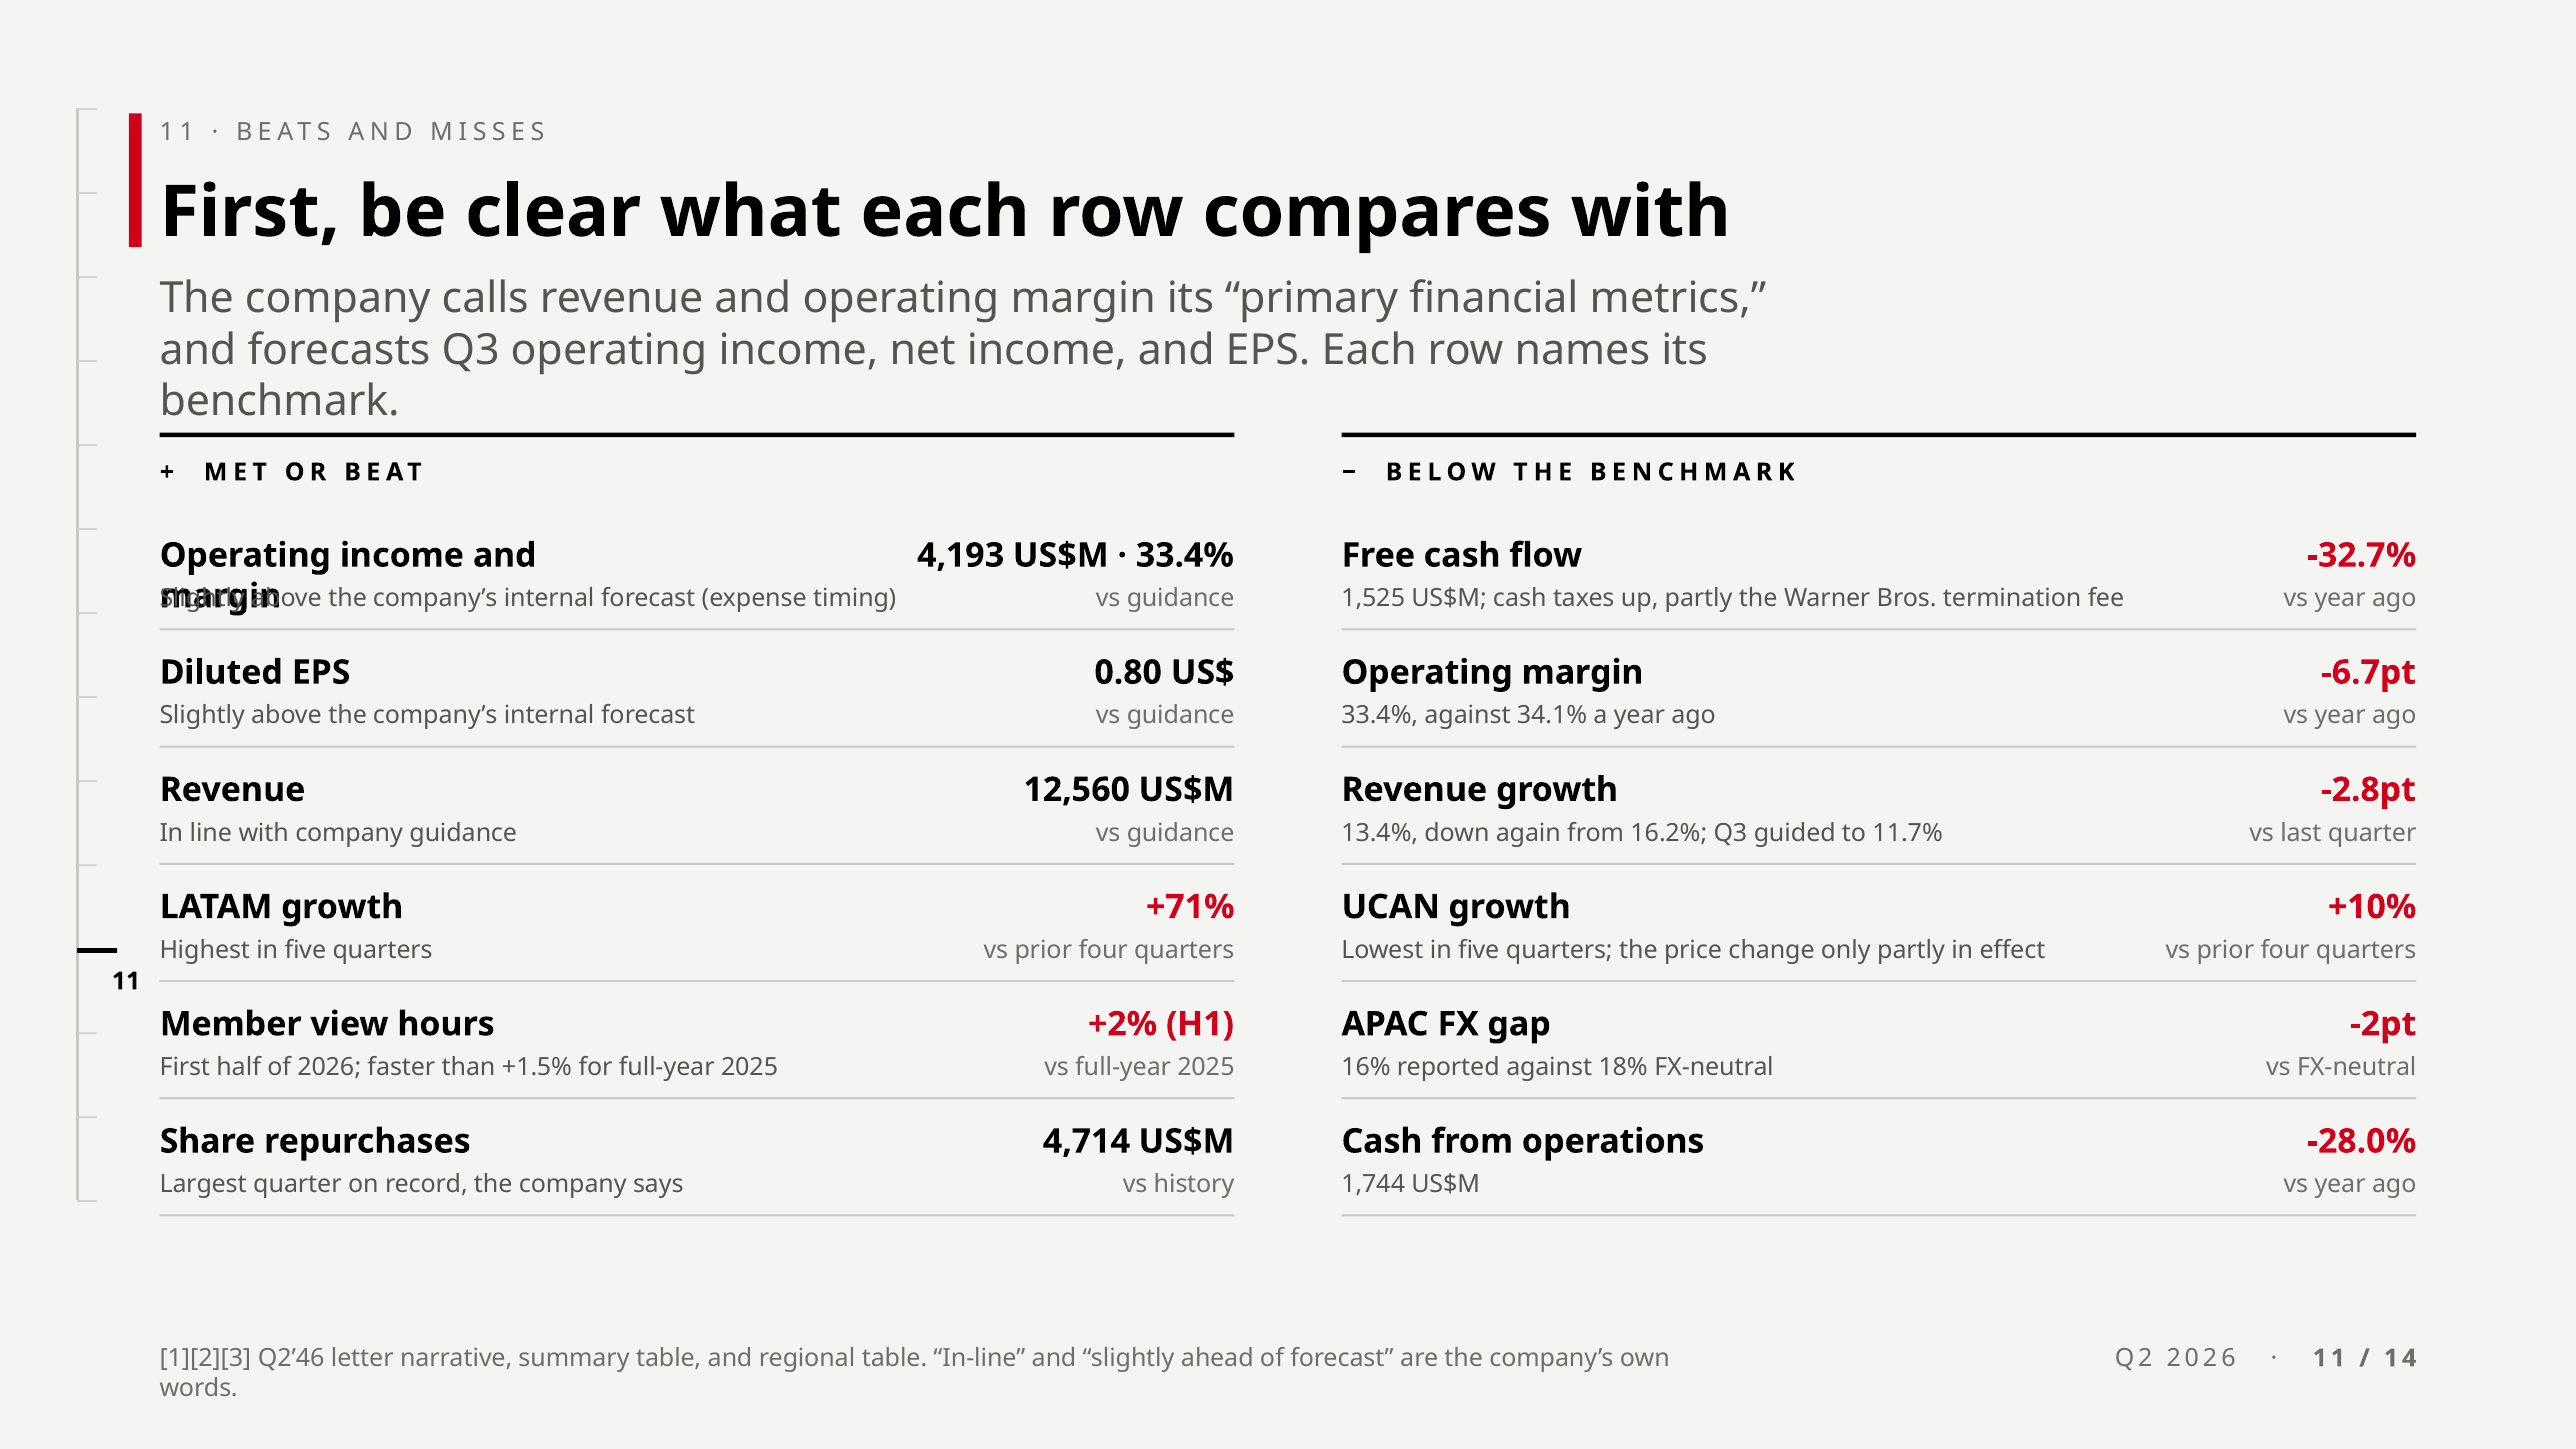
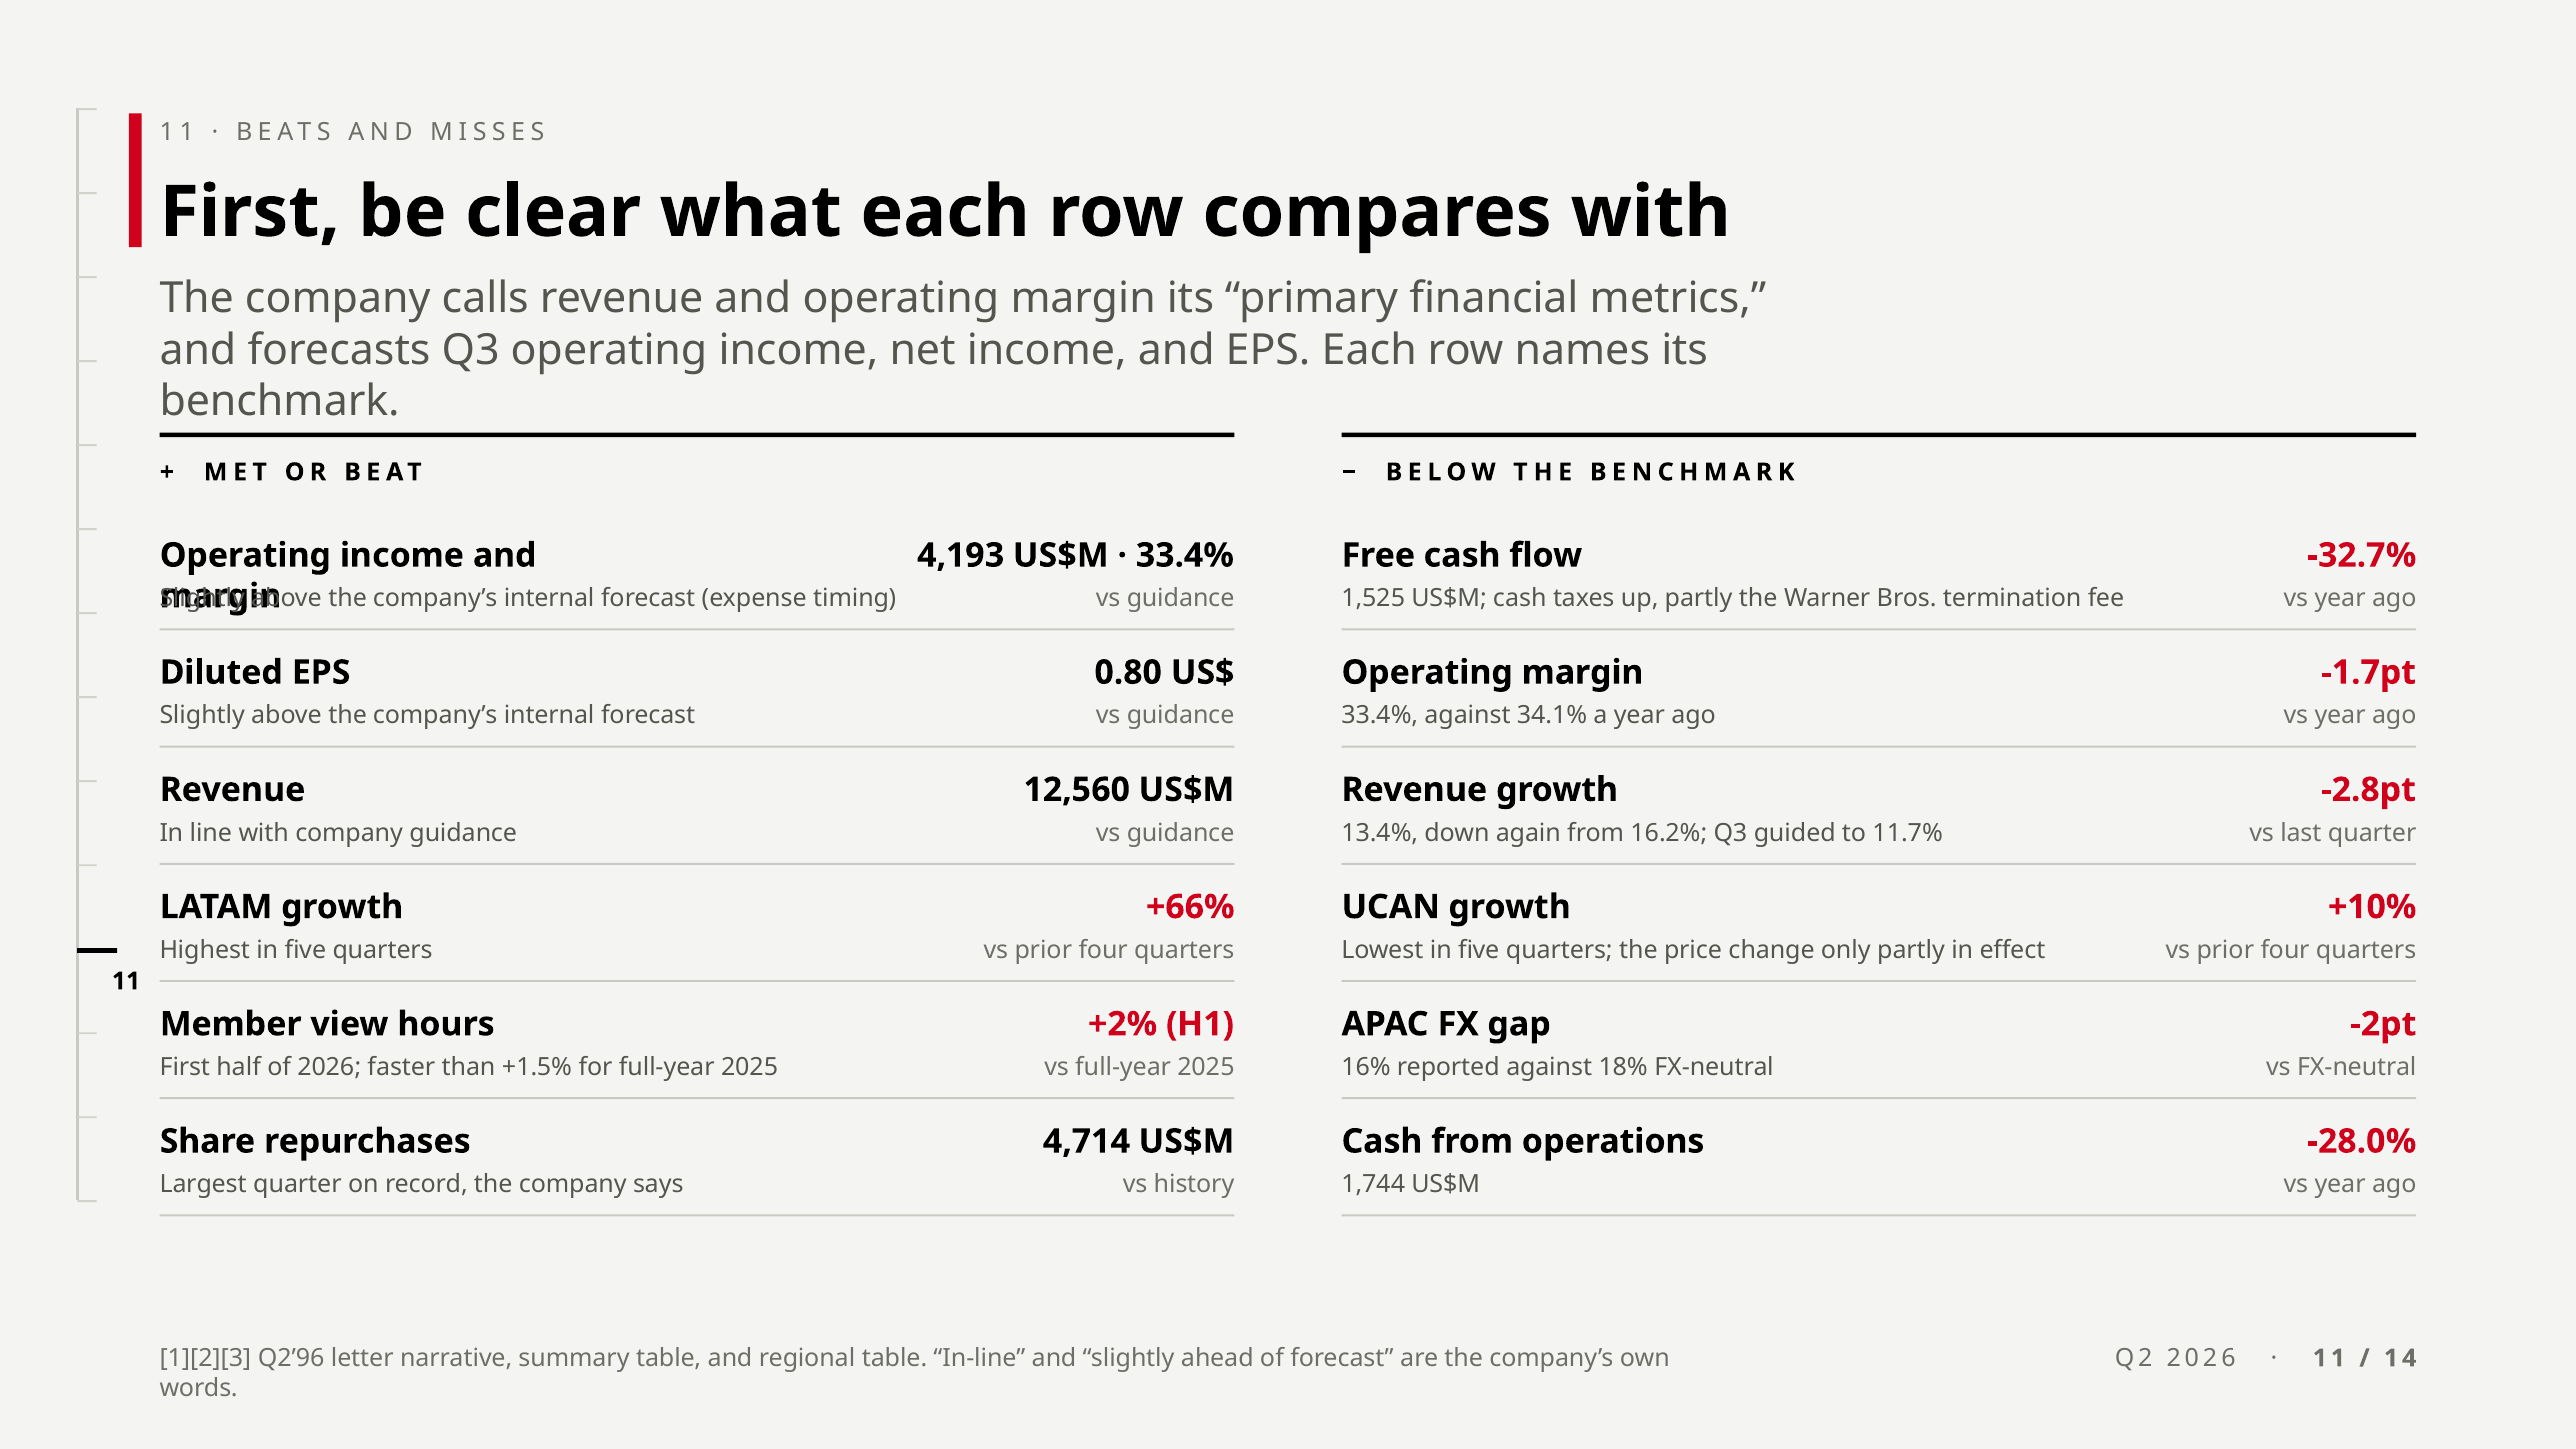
-6.7pt: -6.7pt -> -1.7pt (2368, 673)
+71%: +71% -> +66% (1190, 907)
Q2’46: Q2’46 -> Q2’96 (291, 1358)
